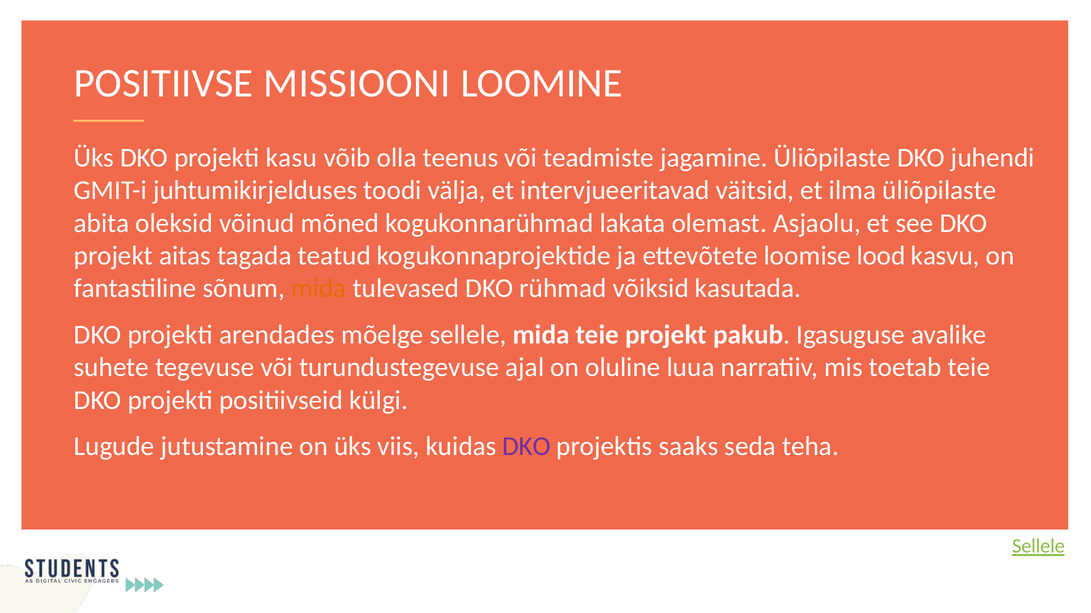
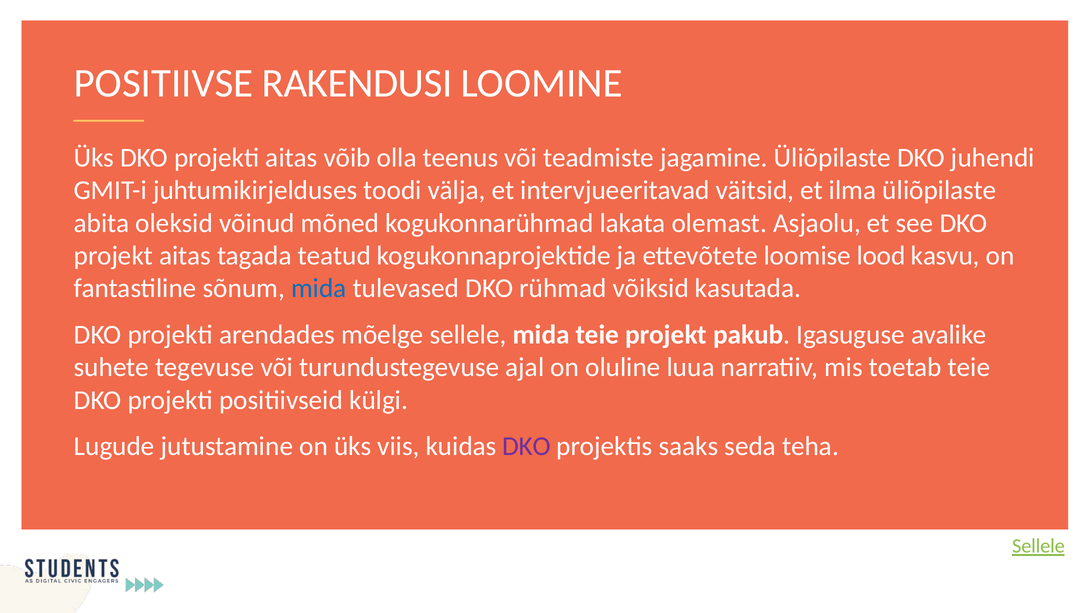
MISSIOONI: MISSIOONI -> RAKENDUSI (357, 83)
projekti kasu: kasu -> aitas (292, 158)
mida colour: orange -> blue (319, 289)
